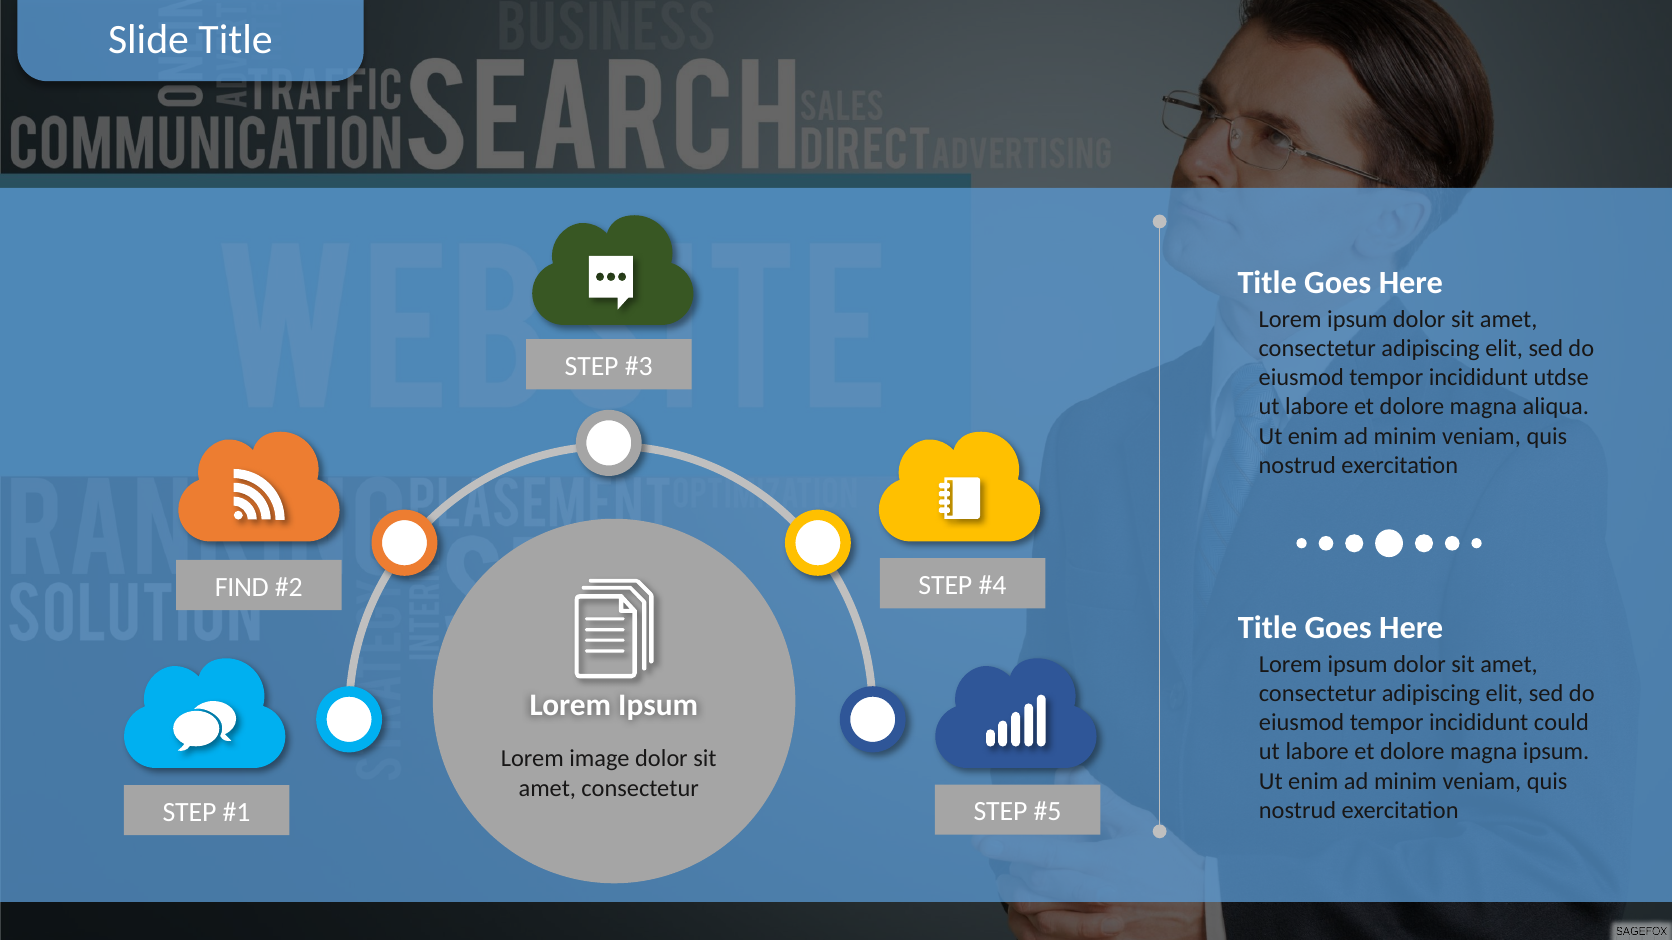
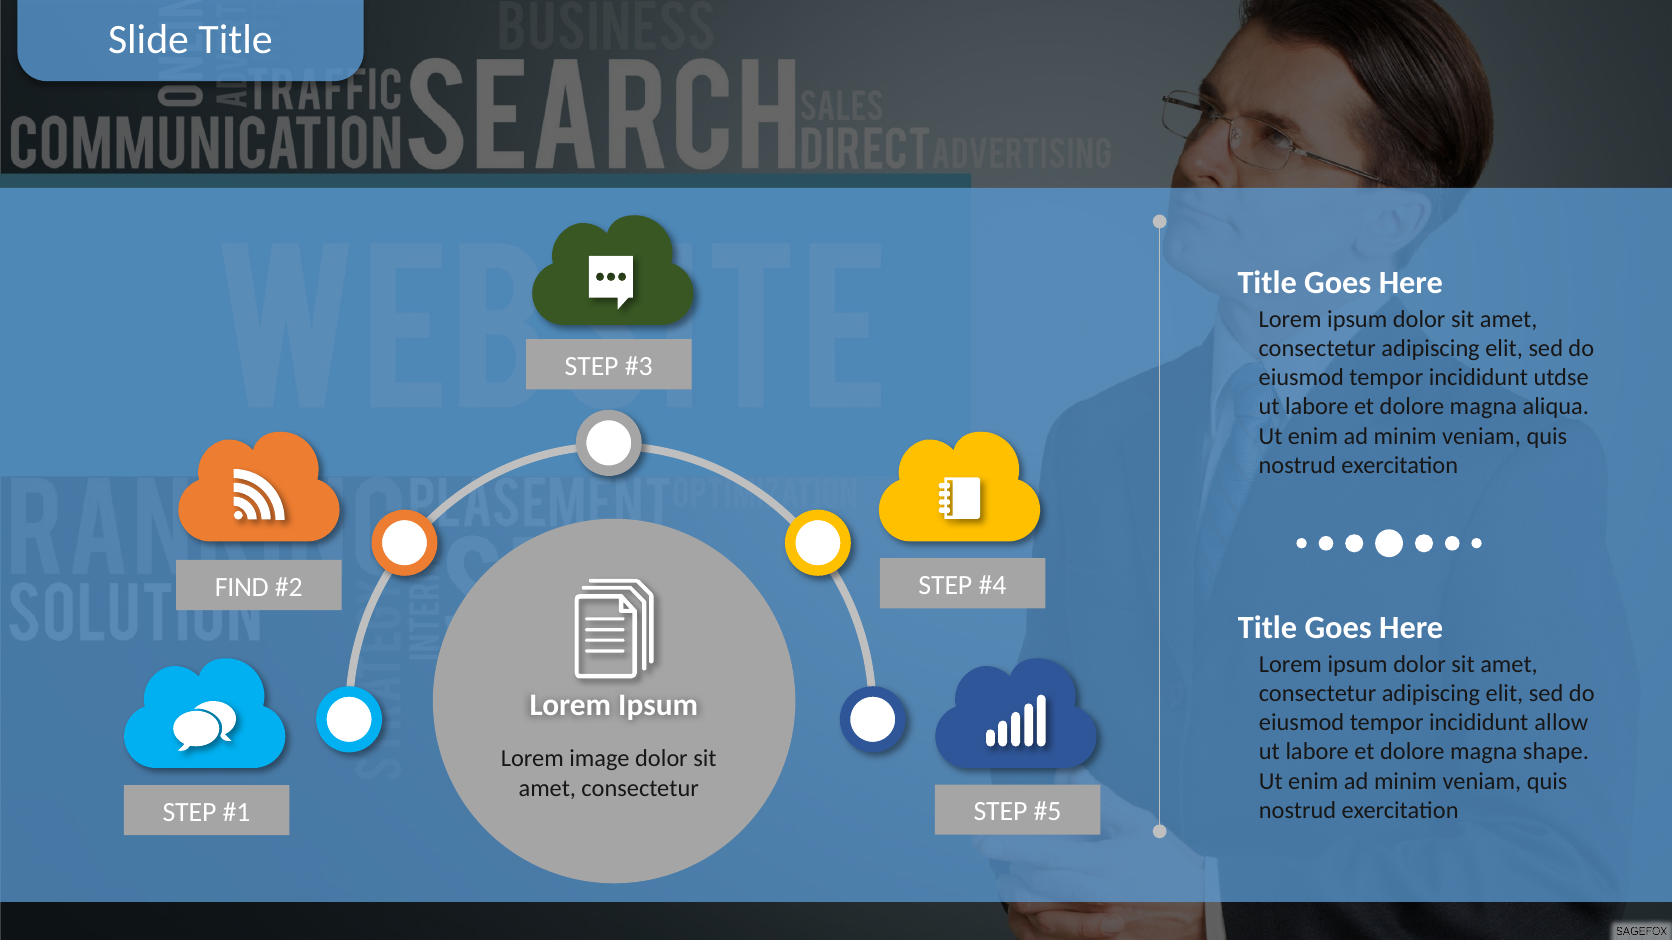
could: could -> allow (1561, 723)
magna ipsum: ipsum -> shape (1556, 752)
